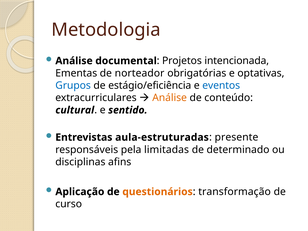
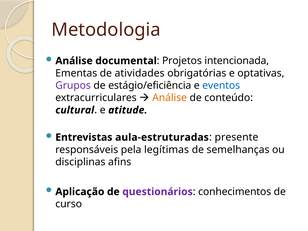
norteador: norteador -> atividades (140, 73)
Grupos colour: blue -> purple (73, 85)
sentido: sentido -> atitude (128, 110)
limitadas: limitadas -> legítimas (167, 150)
determinado: determinado -> semelhanças (238, 150)
questionários colour: orange -> purple (158, 192)
transformação: transformação -> conhecimentos (235, 192)
